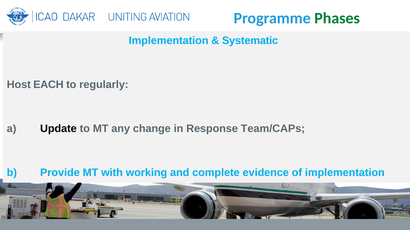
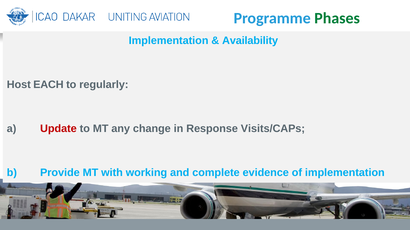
Systematic: Systematic -> Availability (250, 41)
Update colour: black -> red (58, 129)
Team/CAPs: Team/CAPs -> Visits/CAPs (273, 129)
